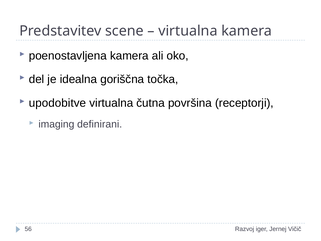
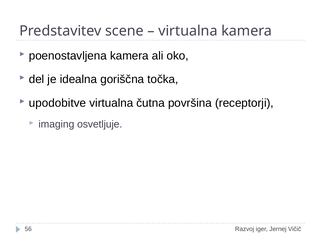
definirani: definirani -> osvetljuje (100, 124)
